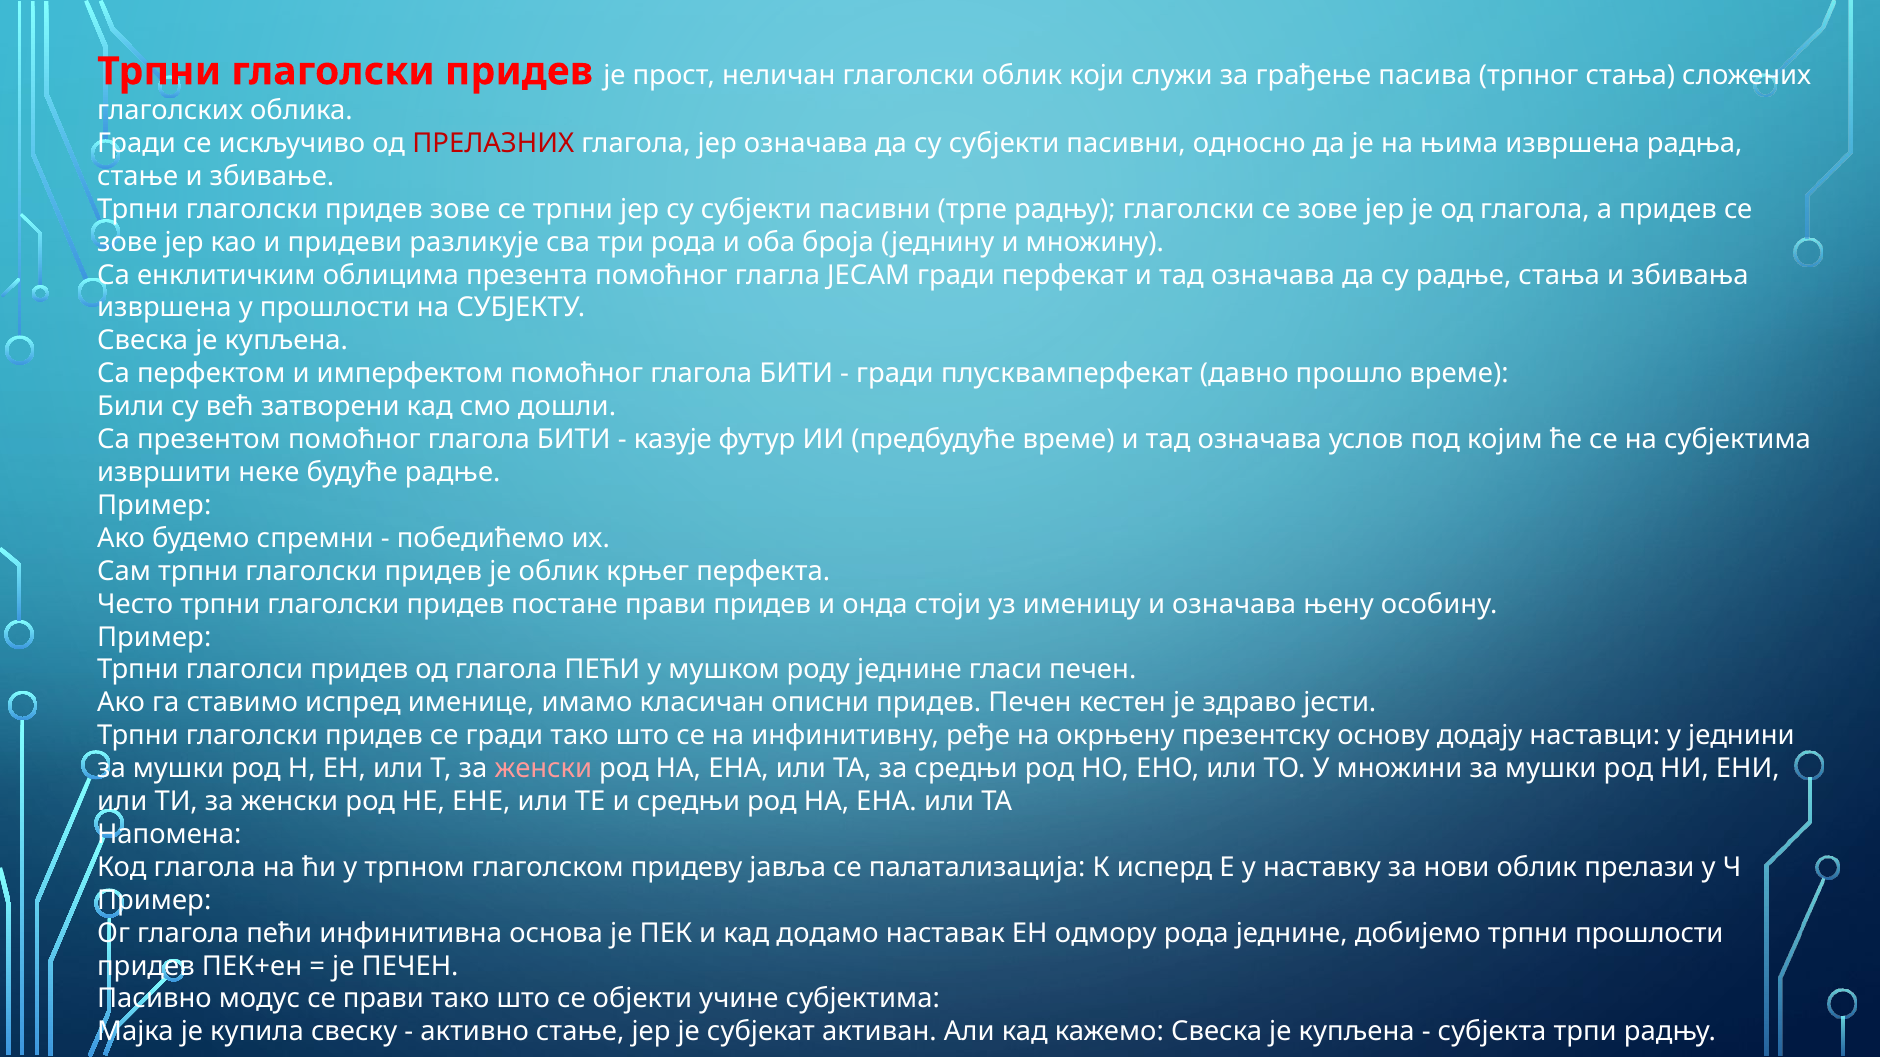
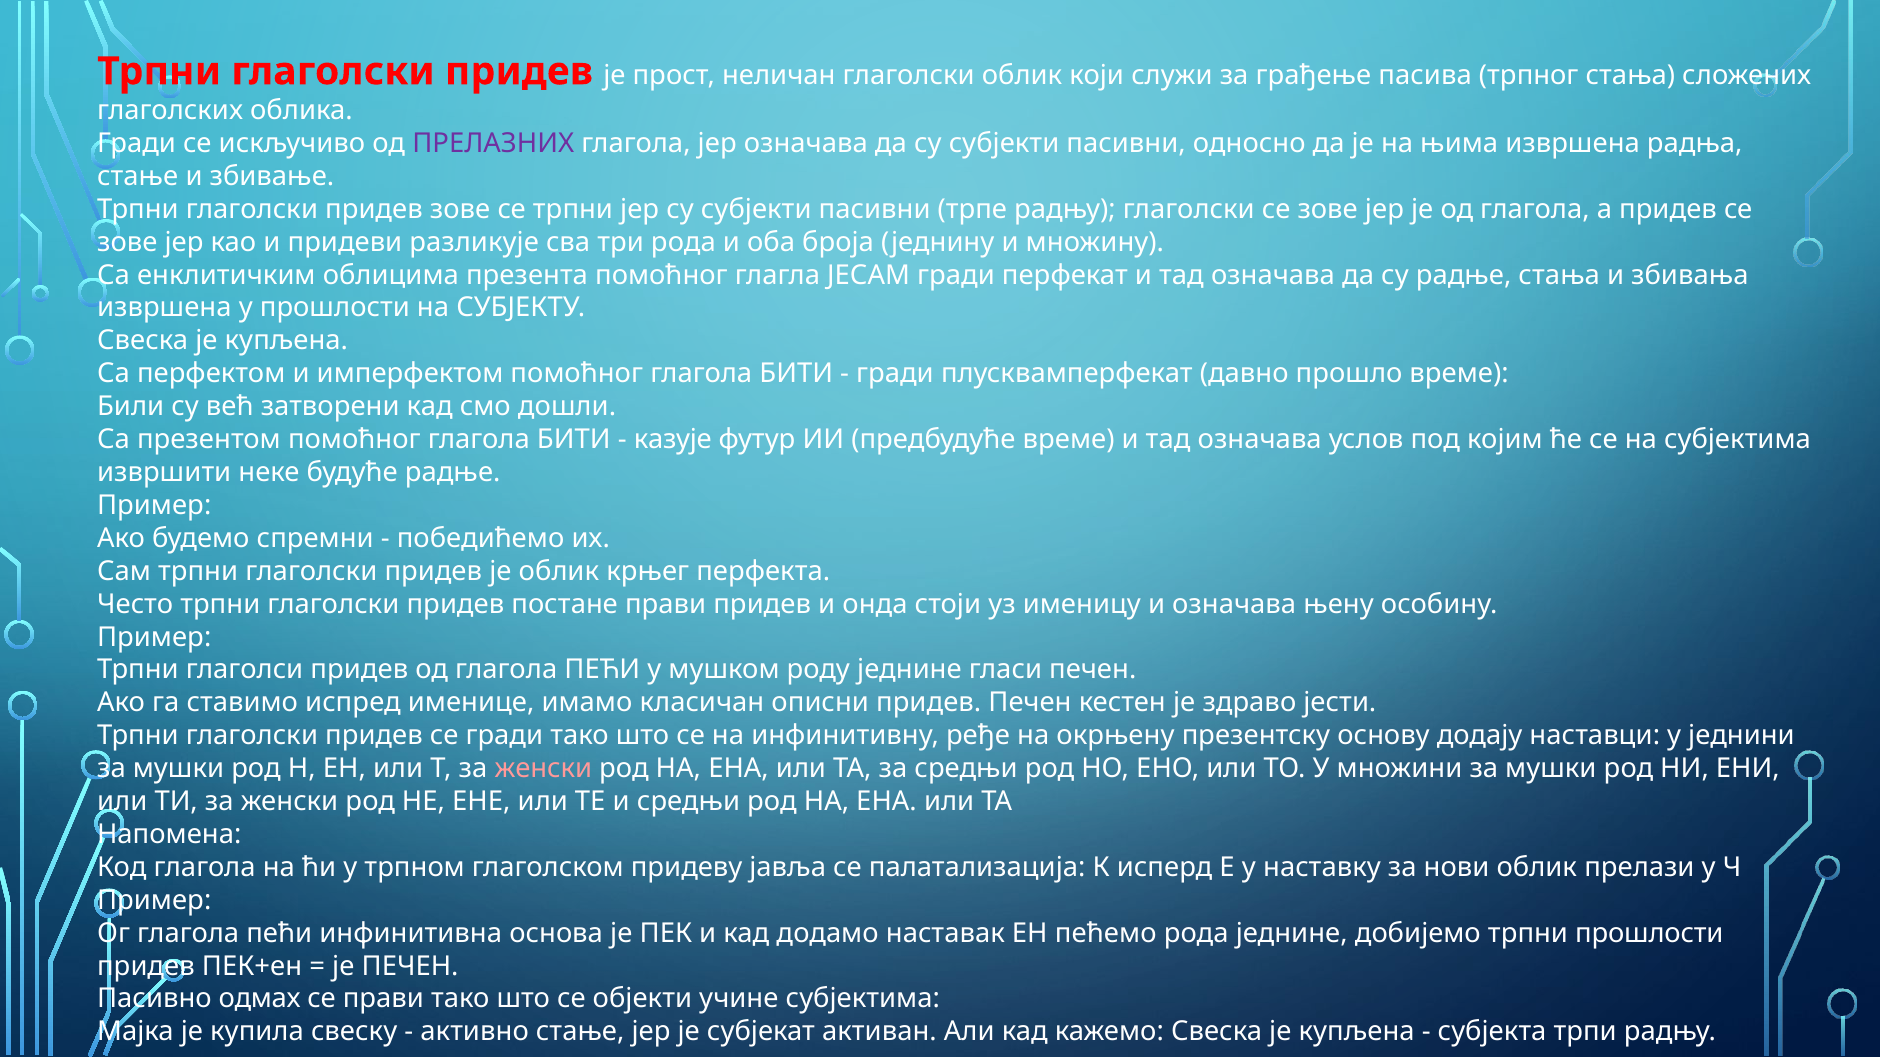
ПРЕЛАЗНИХ colour: red -> purple (493, 143)
одмору: одмору -> пећемо (1106, 934)
модус: модус -> одмах (260, 999)
